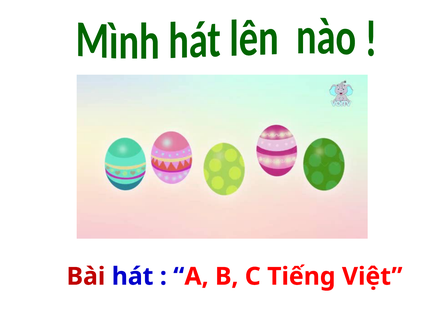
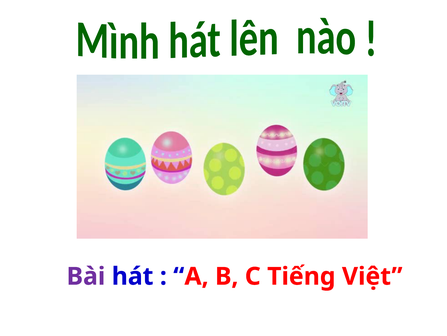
Bài colour: red -> purple (86, 276)
